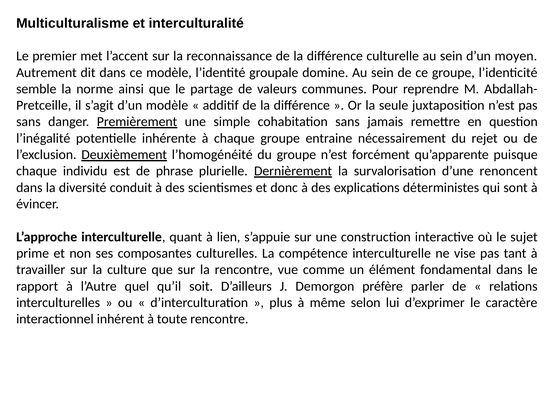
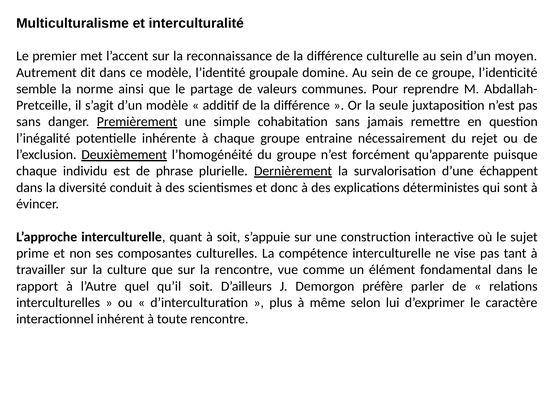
renoncent: renoncent -> échappent (509, 171)
à lien: lien -> soit (229, 237)
